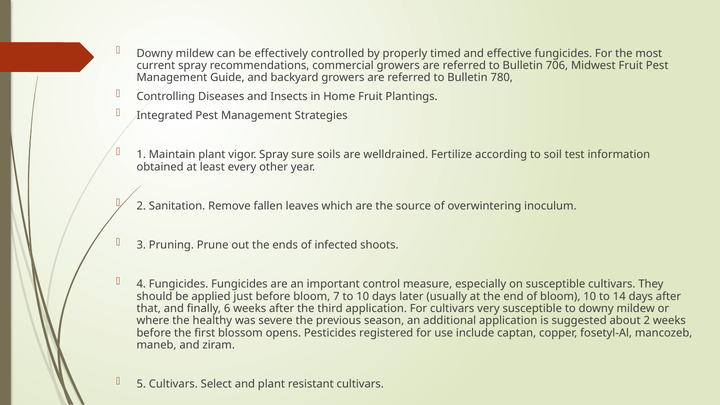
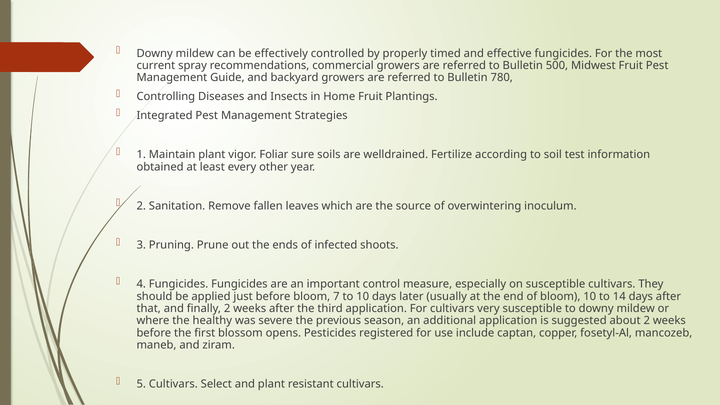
706: 706 -> 500 (557, 66)
vigor Spray: Spray -> Foliar (274, 155)
finally 6: 6 -> 2 (227, 309)
